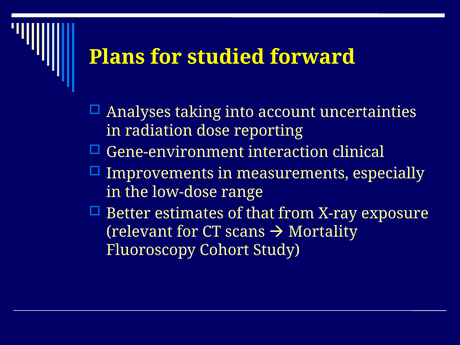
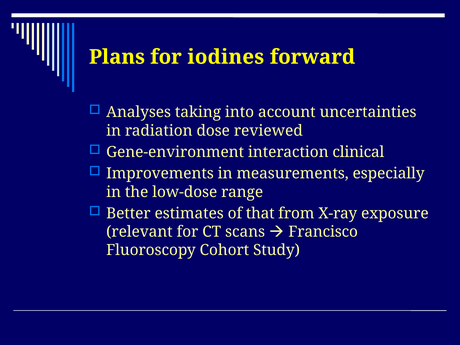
studied: studied -> iodines (226, 57)
reporting: reporting -> reviewed (268, 131)
Mortality: Mortality -> Francisco (323, 232)
